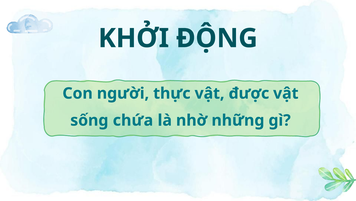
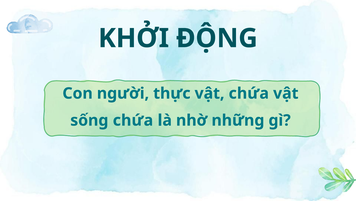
vật được: được -> chứa (249, 93)
